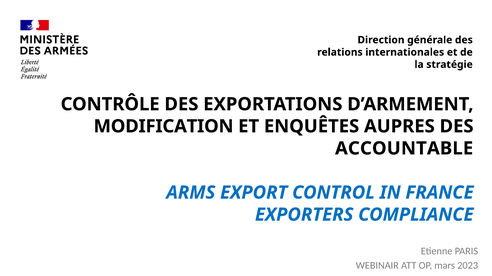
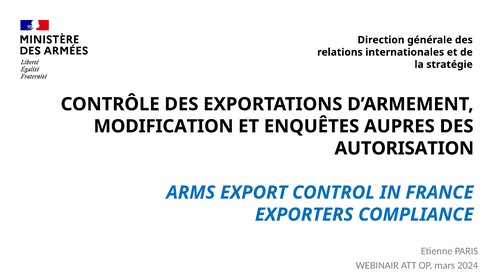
ACCOUNTABLE: ACCOUNTABLE -> AUTORISATION (404, 149)
2023: 2023 -> 2024 (468, 266)
